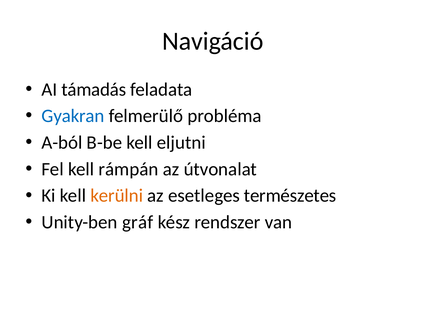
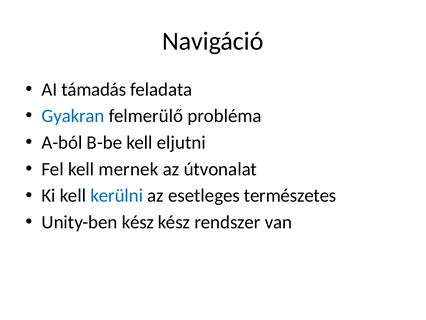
rámpán: rámpán -> mernek (128, 169)
kerülni colour: orange -> blue (117, 195)
Unity-ben gráf: gráf -> kész (138, 222)
